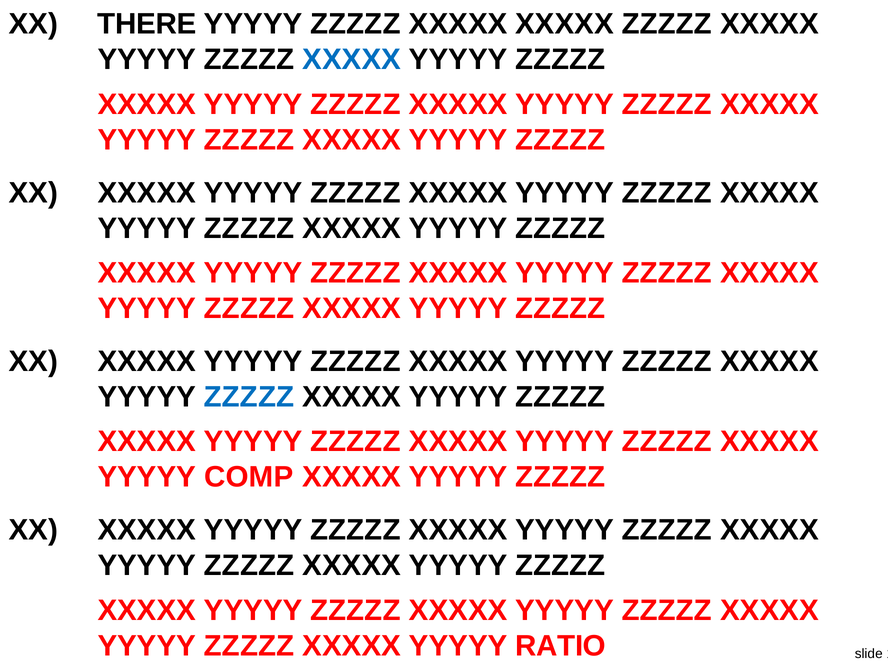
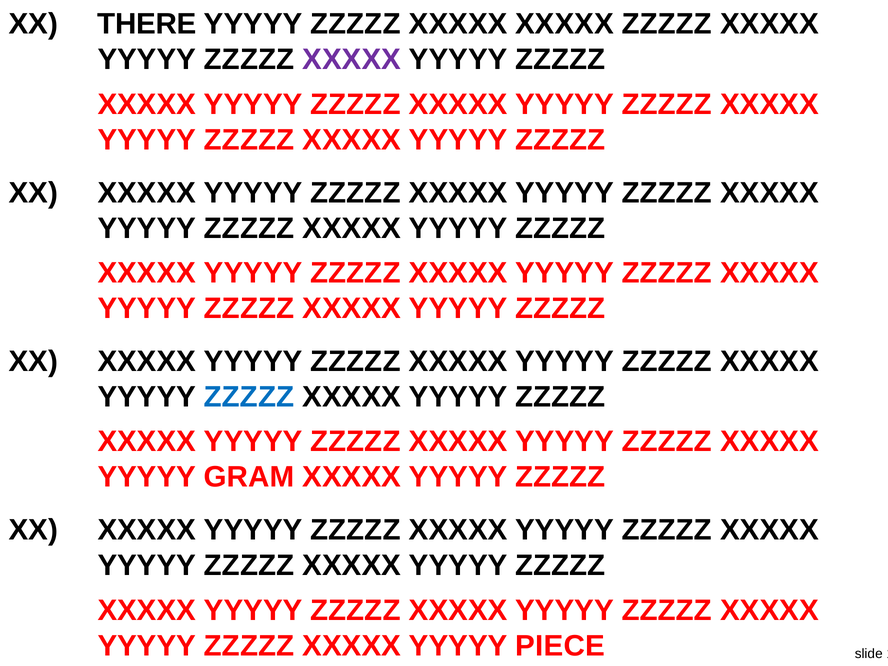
XXXXX colour: blue -> purple (352, 60)
COMP: COMP -> GRAM (249, 477)
RATIO: RATIO -> PIECE (560, 646)
